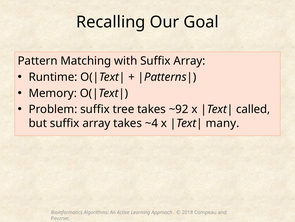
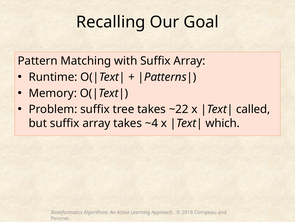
~92: ~92 -> ~22 (179, 109)
many: many -> which (223, 123)
